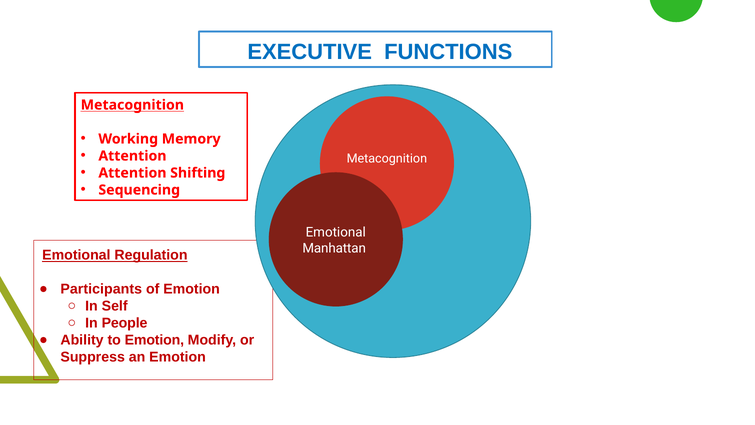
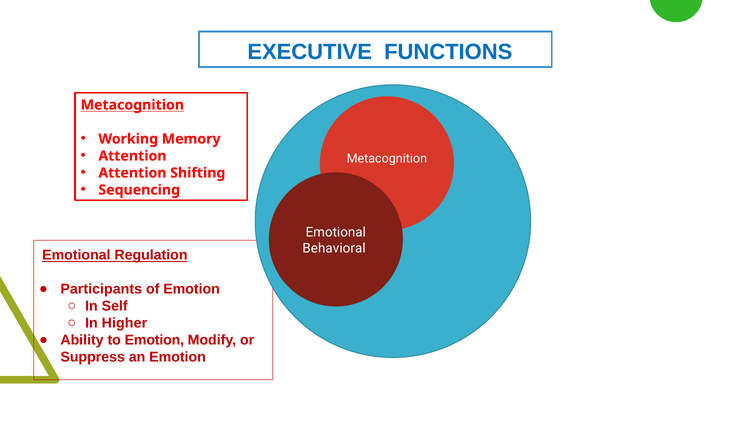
Manhattan: Manhattan -> Behavioral (334, 248)
People: People -> Higher (124, 323)
